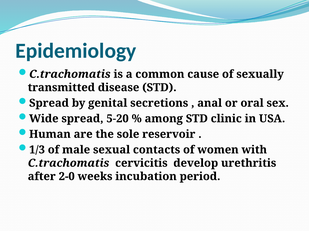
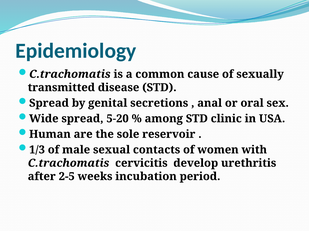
2-0: 2-0 -> 2-5 (67, 177)
